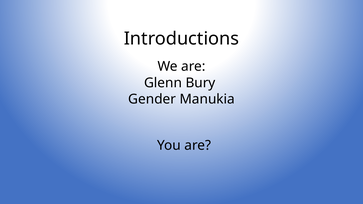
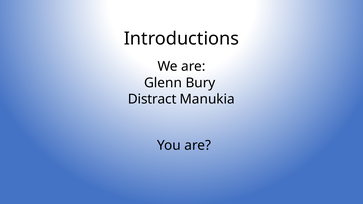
Gender: Gender -> Distract (152, 99)
